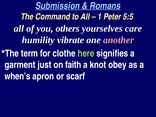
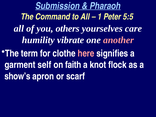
Romans: Romans -> Pharaoh (105, 6)
here colour: light green -> pink (86, 53)
just: just -> self (44, 65)
obey: obey -> flock (117, 65)
when’s: when’s -> show’s (17, 76)
